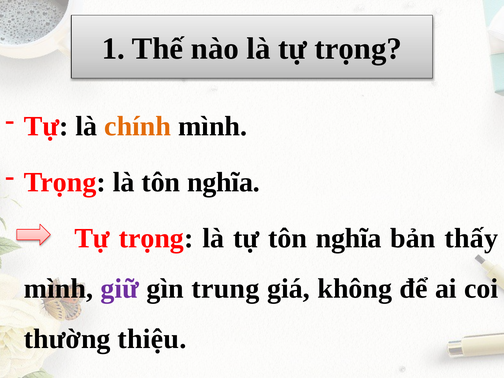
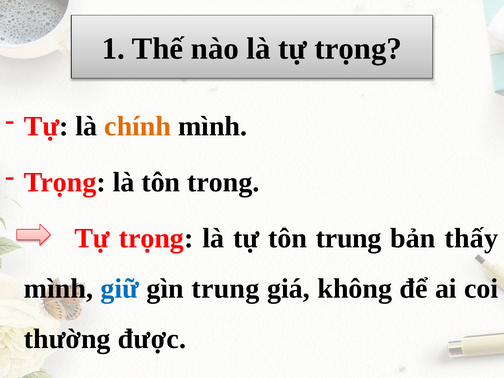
là tôn nghĩa: nghĩa -> trong (223, 182)
tự tôn nghĩa: nghĩa -> trung (349, 238)
giữ colour: purple -> blue (120, 289)
thiệu: thiệu -> được (152, 339)
